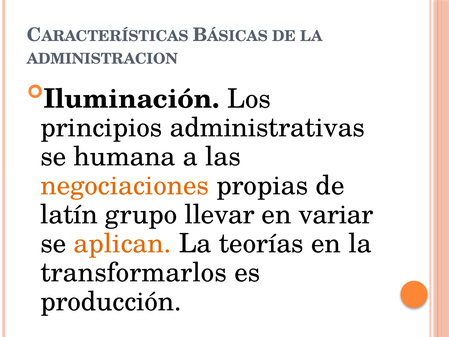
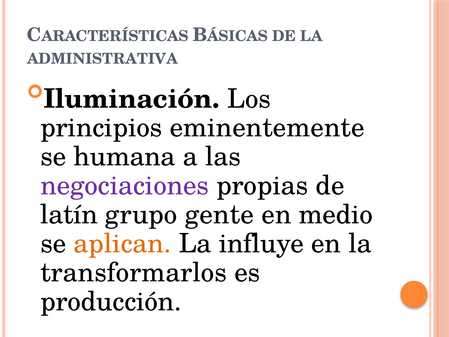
ADMINISTRACION: ADMINISTRACION -> ADMINISTRATIVA (102, 59)
administrativas: administrativas -> eminentemente (267, 128)
negociaciones colour: orange -> purple (125, 186)
llevar: llevar -> gente (219, 215)
variar: variar -> medio (336, 215)
teorías: teorías -> influye (261, 244)
